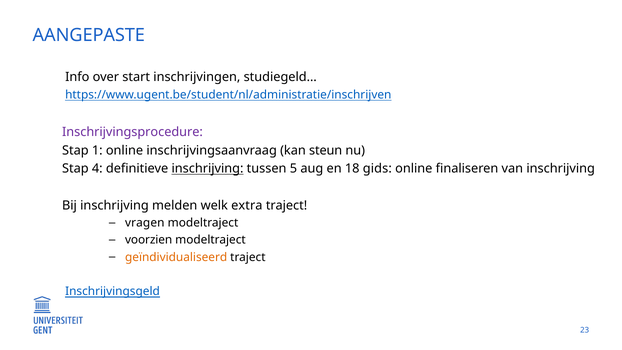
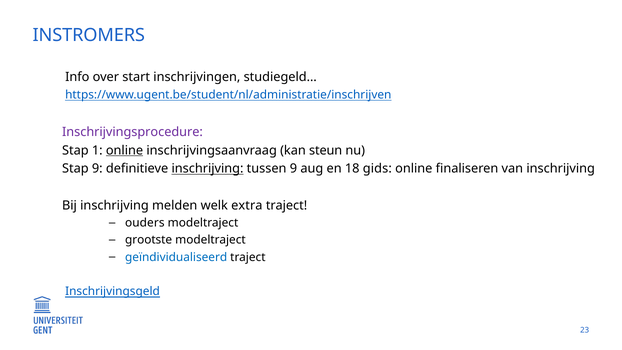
AANGEPASTE: AANGEPASTE -> INSTROMERS (89, 35)
online underline: none -> present (125, 150)
Stap 4: 4 -> 9 (97, 169)
tussen 5: 5 -> 9 (293, 169)
vragen: vragen -> ouders (145, 223)
voorzien: voorzien -> grootste (149, 240)
geïndividualiseerd colour: orange -> blue (176, 257)
